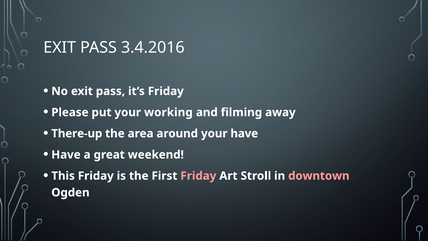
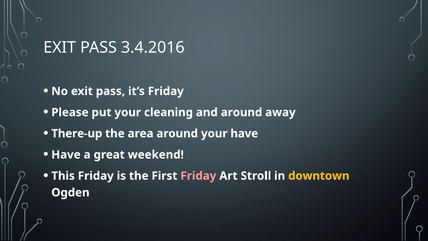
working: working -> cleaning (169, 112)
and filming: filming -> around (242, 112)
downtown colour: pink -> yellow (319, 176)
